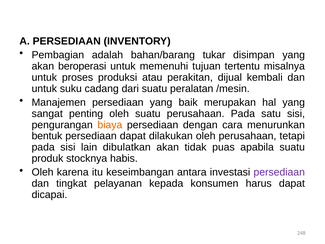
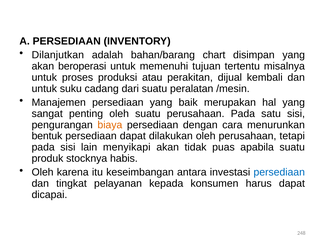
Pembagian: Pembagian -> Dilanjutkan (58, 55)
tukar: tukar -> chart (214, 55)
dibulatkan: dibulatkan -> menyikapi (127, 147)
persediaan colour: purple -> blue (279, 172)
